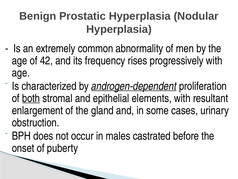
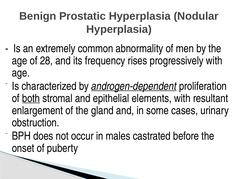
42: 42 -> 28 (46, 60)
